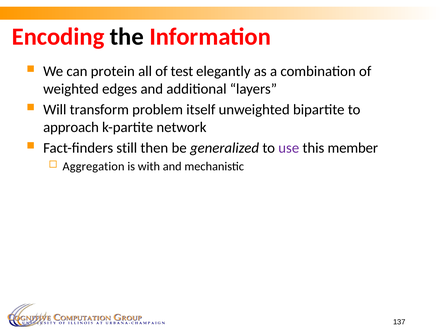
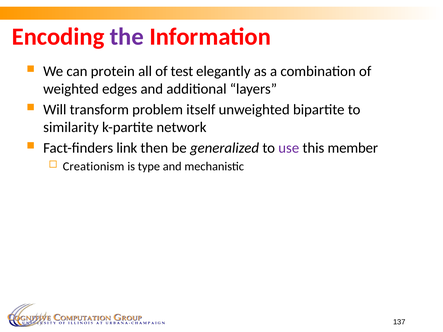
the colour: black -> purple (127, 37)
approach: approach -> similarity (71, 127)
still: still -> link (127, 148)
Aggregation: Aggregation -> Creationism (94, 166)
with: with -> type (149, 166)
